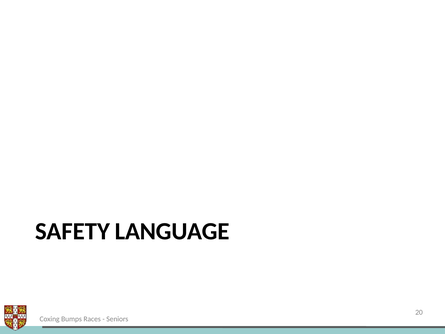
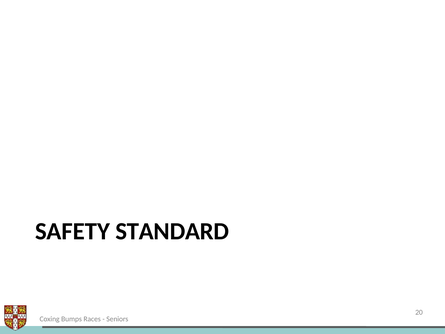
LANGUAGE: LANGUAGE -> STANDARD (172, 231)
